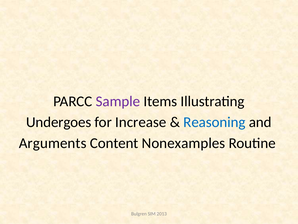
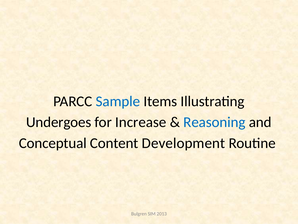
Sample colour: purple -> blue (118, 101)
Arguments: Arguments -> Conceptual (53, 143)
Nonexamples: Nonexamples -> Development (183, 143)
